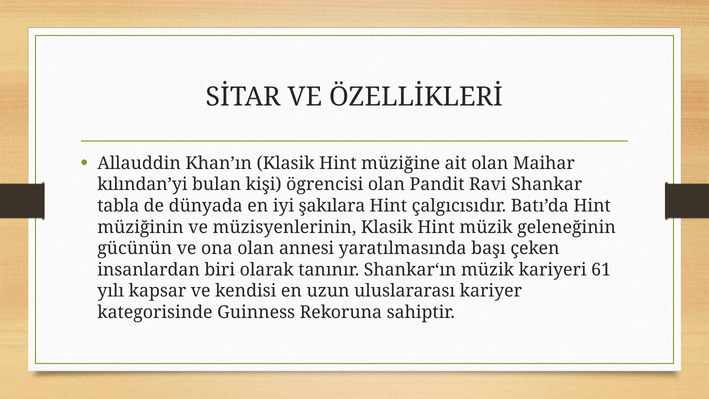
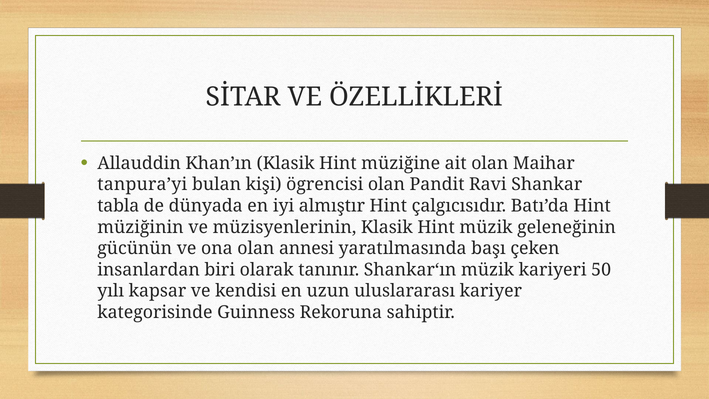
kılından’yi: kılından’yi -> tanpura’yi (142, 185)
şakılara: şakılara -> almıştır (332, 206)
61: 61 -> 50 (601, 270)
